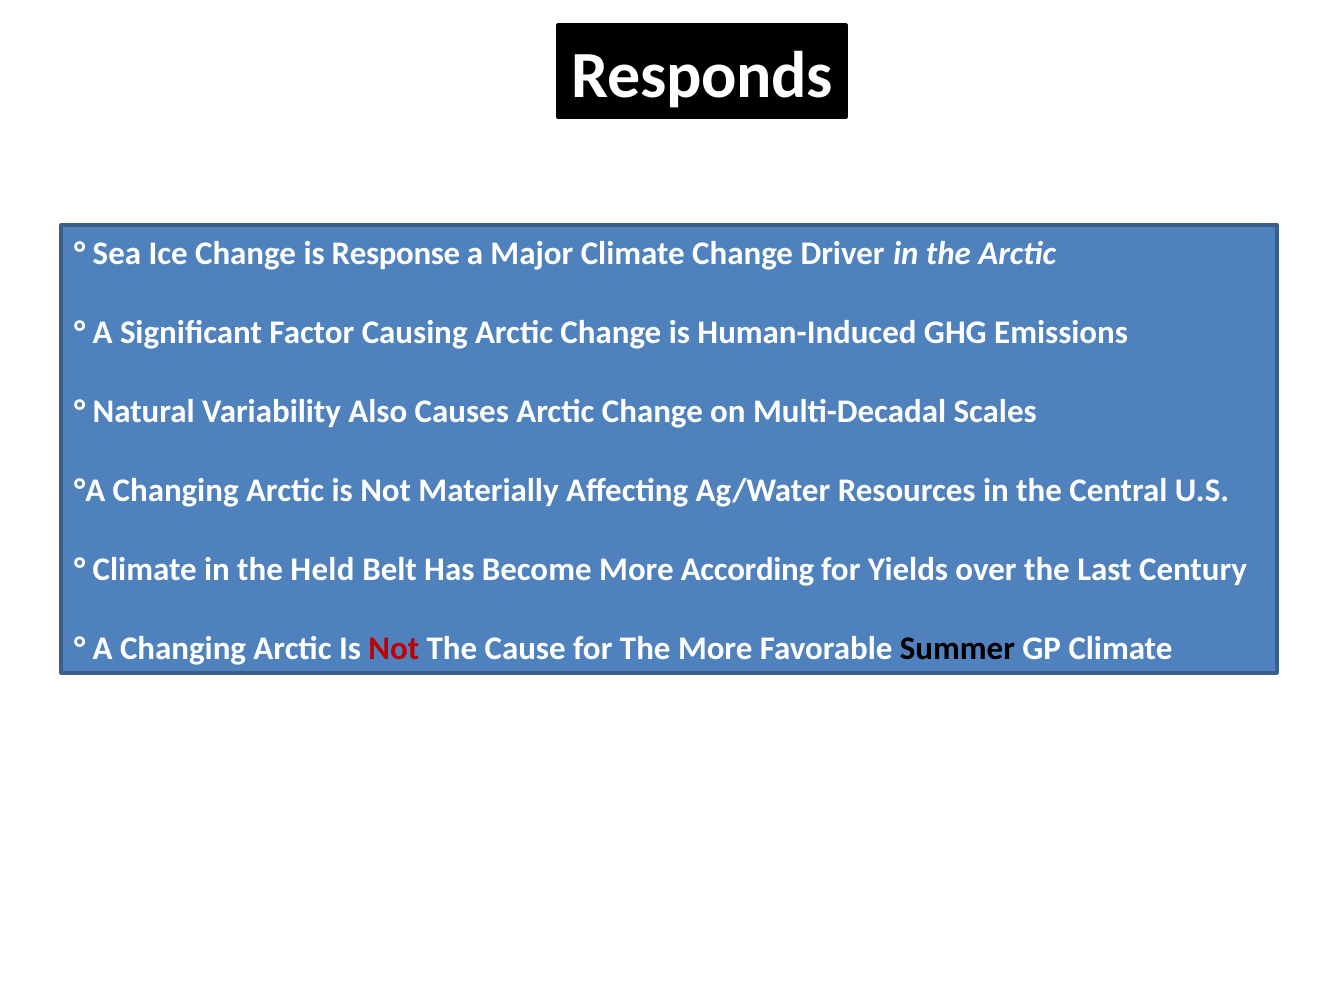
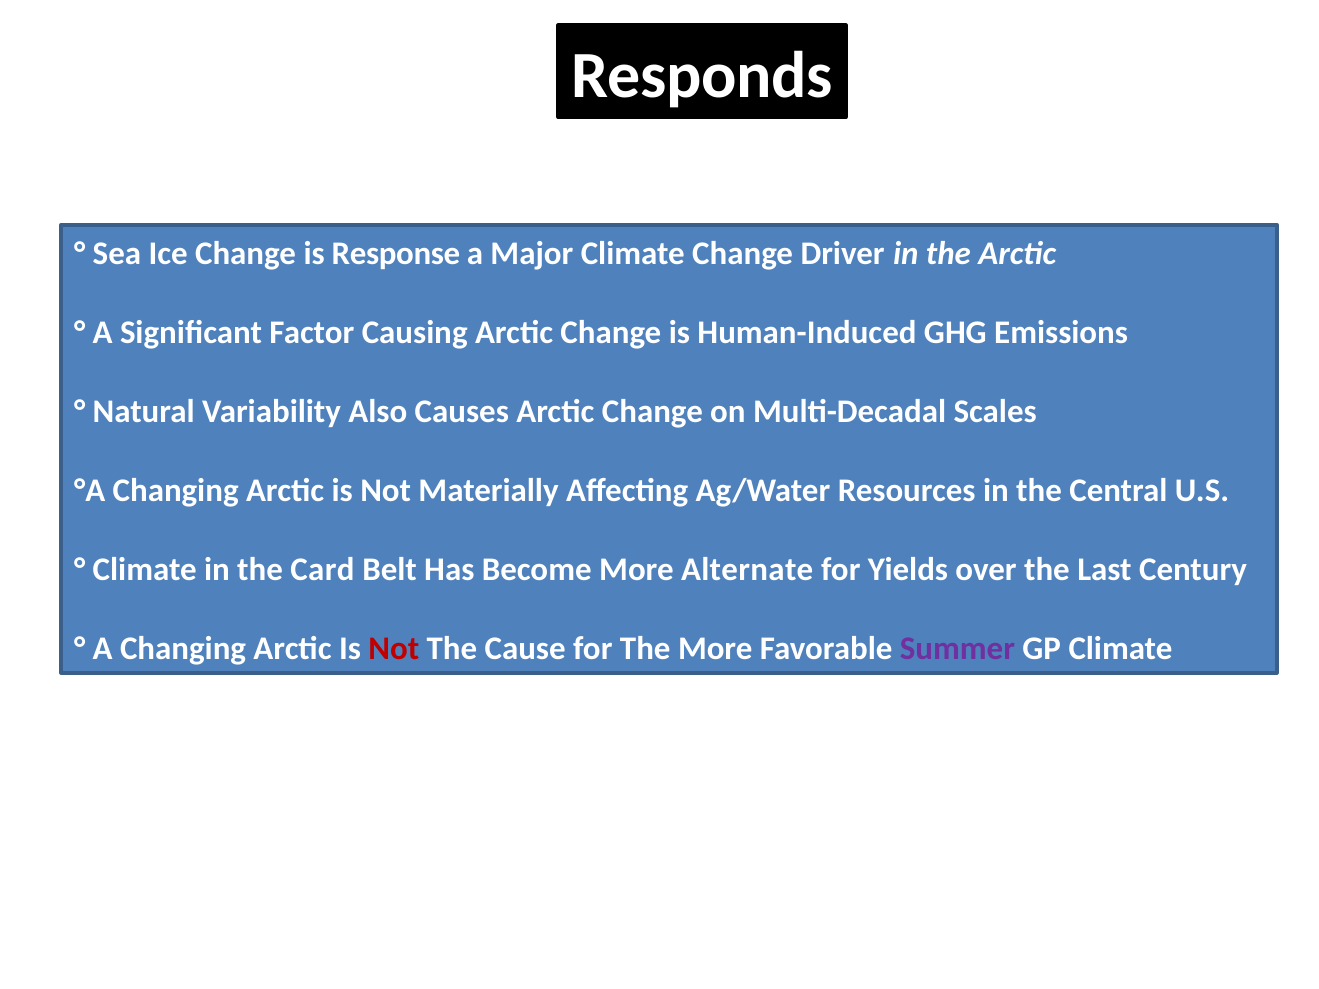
Held: Held -> Card (323, 570)
According: According -> Alternate (747, 570)
Summer colour: black -> purple (957, 649)
